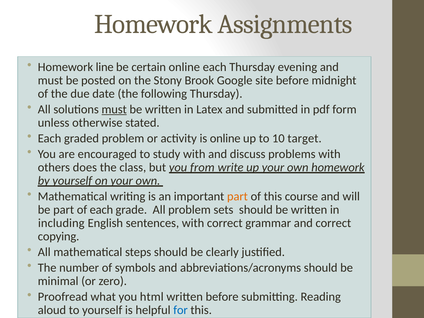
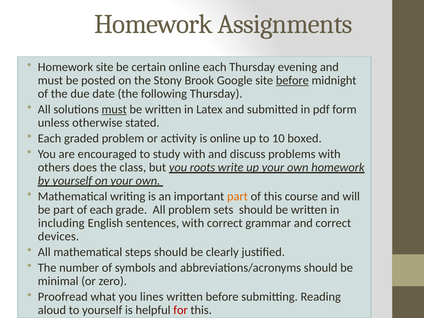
Homework line: line -> site (105, 67)
before underline: none -> present (292, 80)
target: target -> boxed (305, 138)
from: from -> roots (202, 167)
copying: copying -> devices (58, 236)
html: html -> lines (152, 297)
for colour: blue -> red (181, 310)
